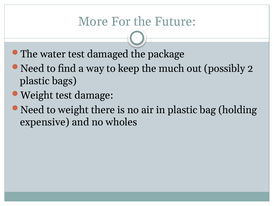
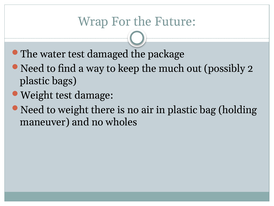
More: More -> Wrap (93, 22)
expensive: expensive -> maneuver (45, 122)
